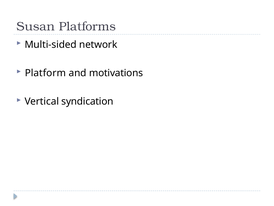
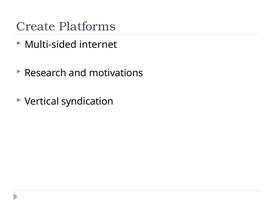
Susan: Susan -> Create (36, 26)
network: network -> internet (98, 45)
Platform: Platform -> Research (45, 73)
